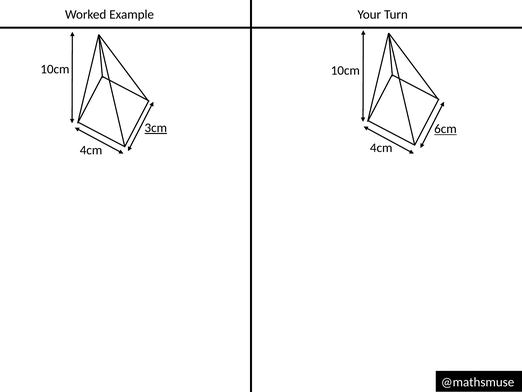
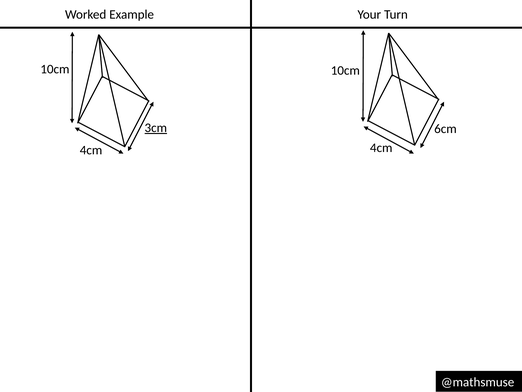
6cm underline: present -> none (445, 129)
